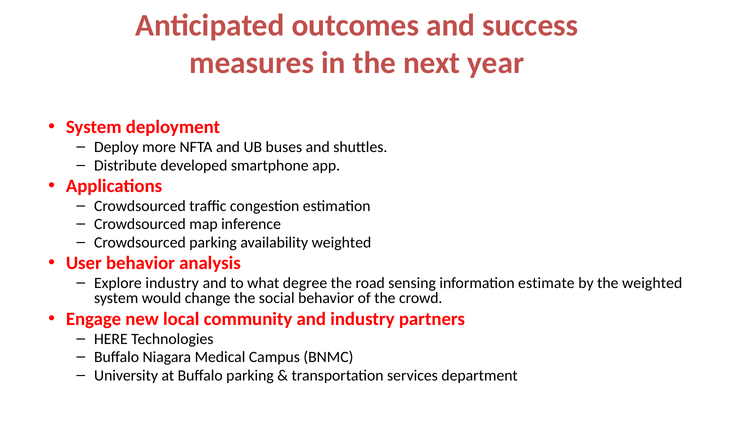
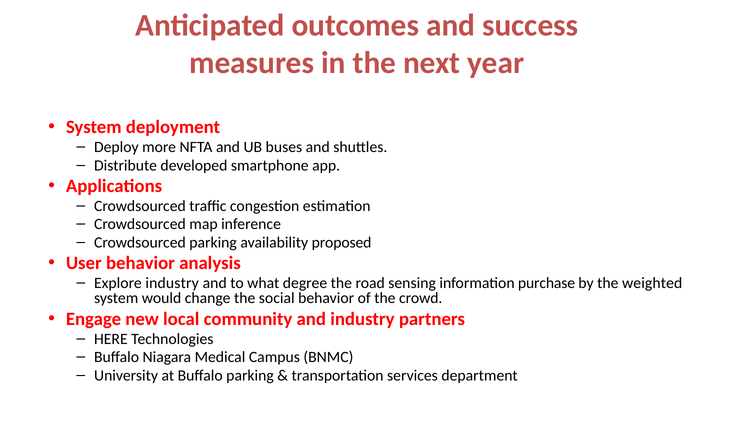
availability weighted: weighted -> proposed (342, 242)
estimate: estimate -> purchase (547, 283)
